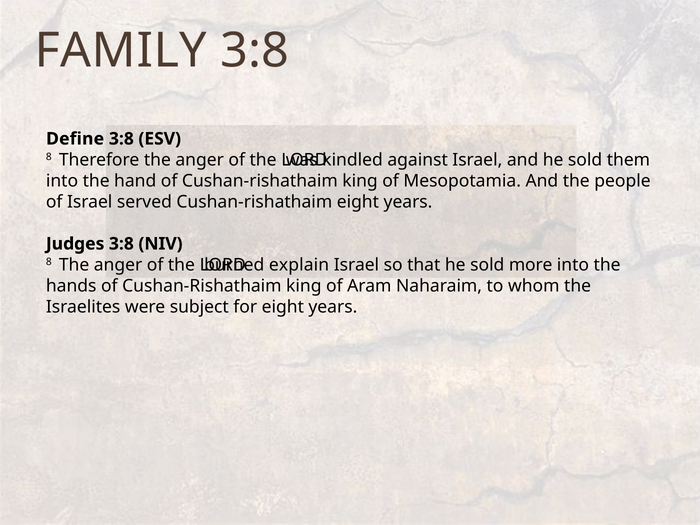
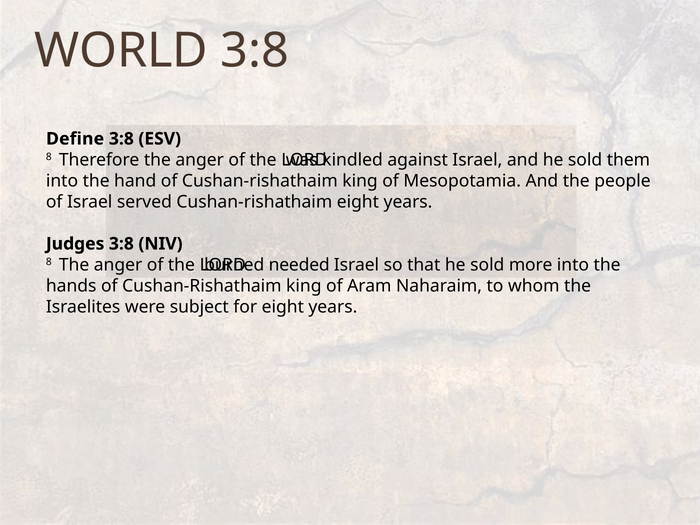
FAMILY: FAMILY -> WORLD (121, 50)
explain: explain -> needed (299, 265)
